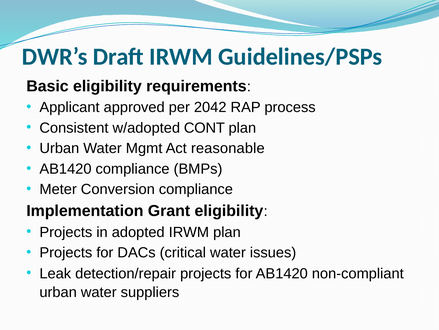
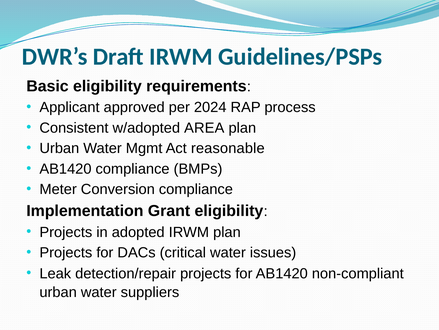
2042: 2042 -> 2024 (210, 107)
CONT: CONT -> AREA (204, 128)
